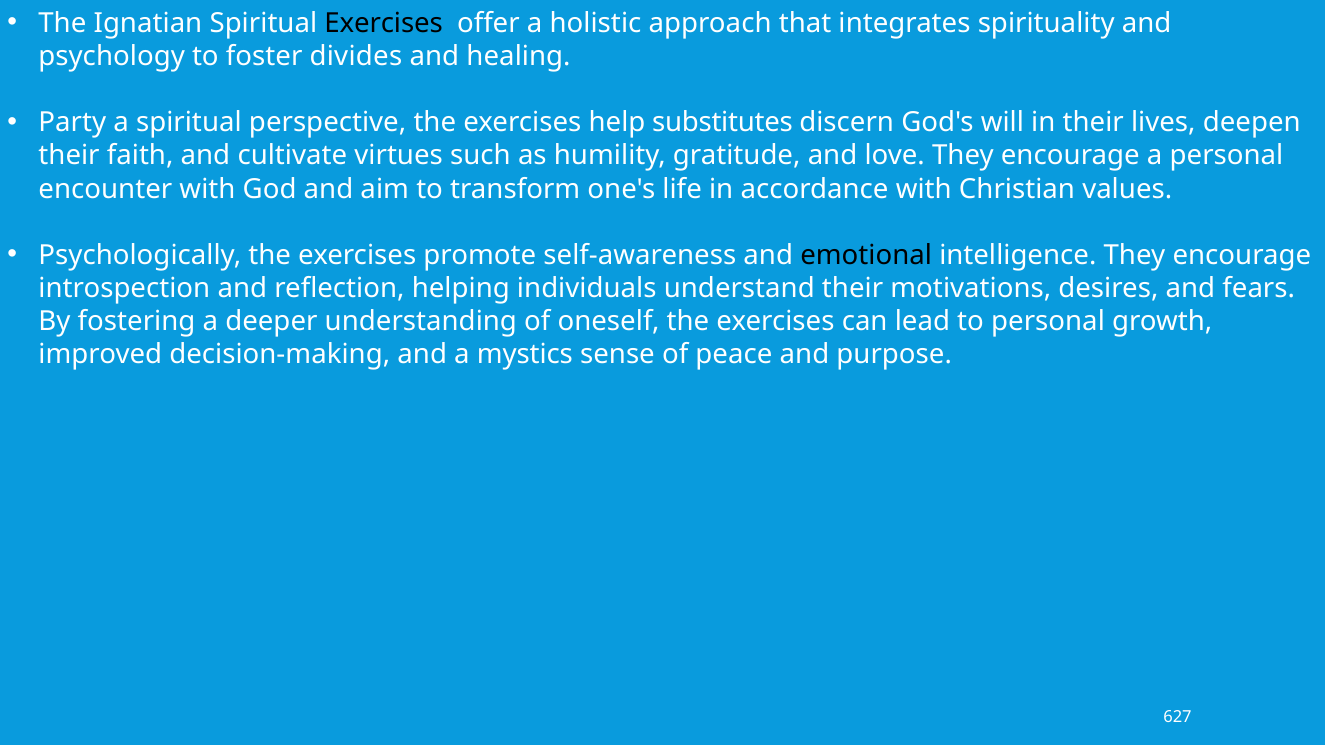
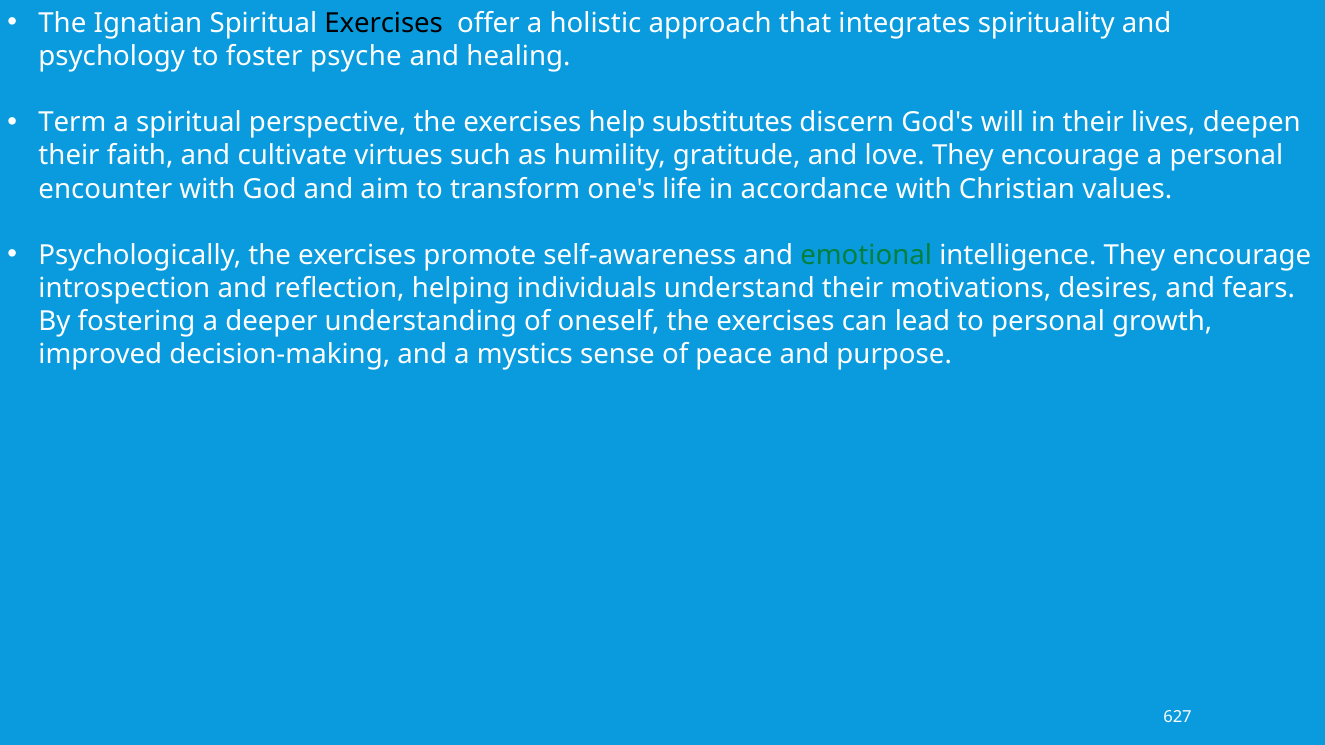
divides: divides -> psyche (356, 57)
Party: Party -> Term (72, 123)
emotional colour: black -> green (866, 255)
